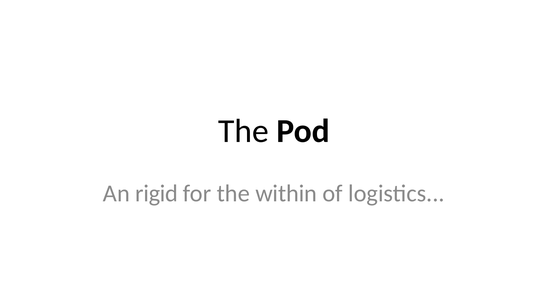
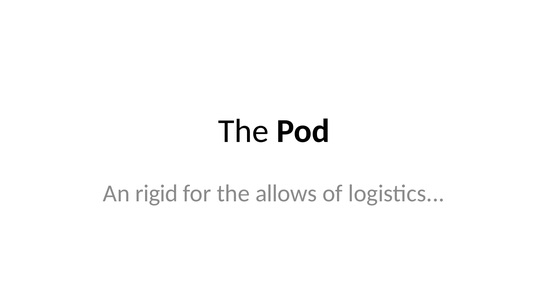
within: within -> allows (286, 194)
